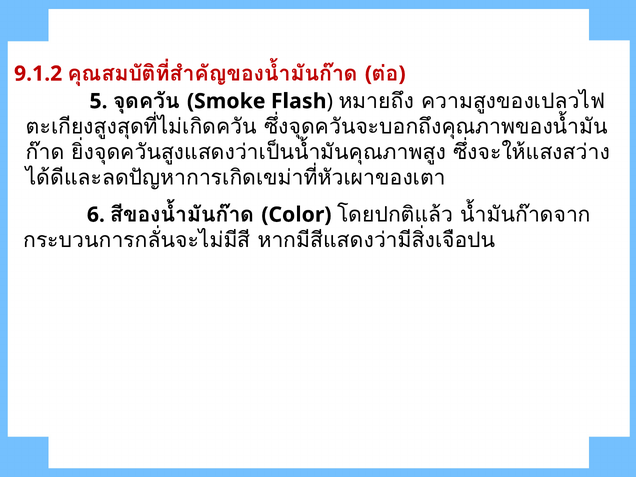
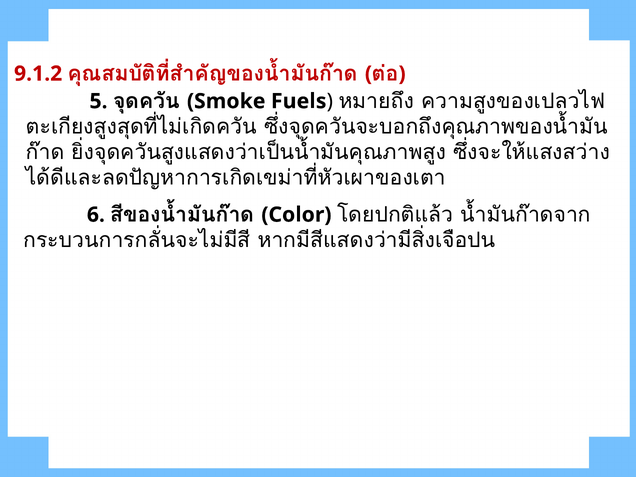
Flash: Flash -> Fuels (299, 101)
